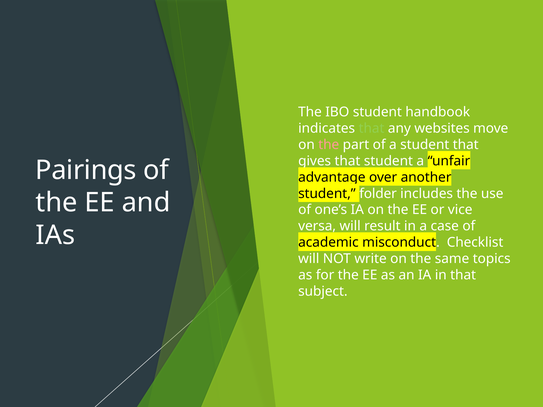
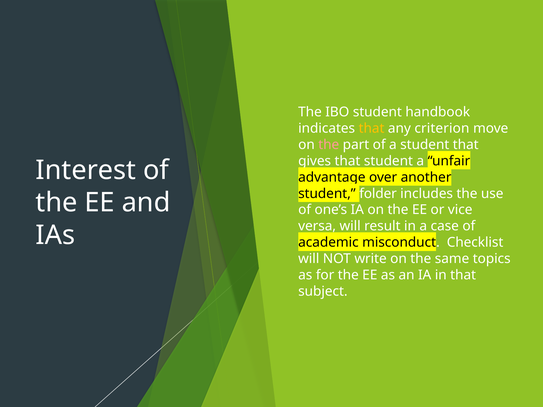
that colour: light green -> yellow (372, 128)
websites: websites -> criterion (442, 128)
Pairings: Pairings -> Interest (86, 170)
